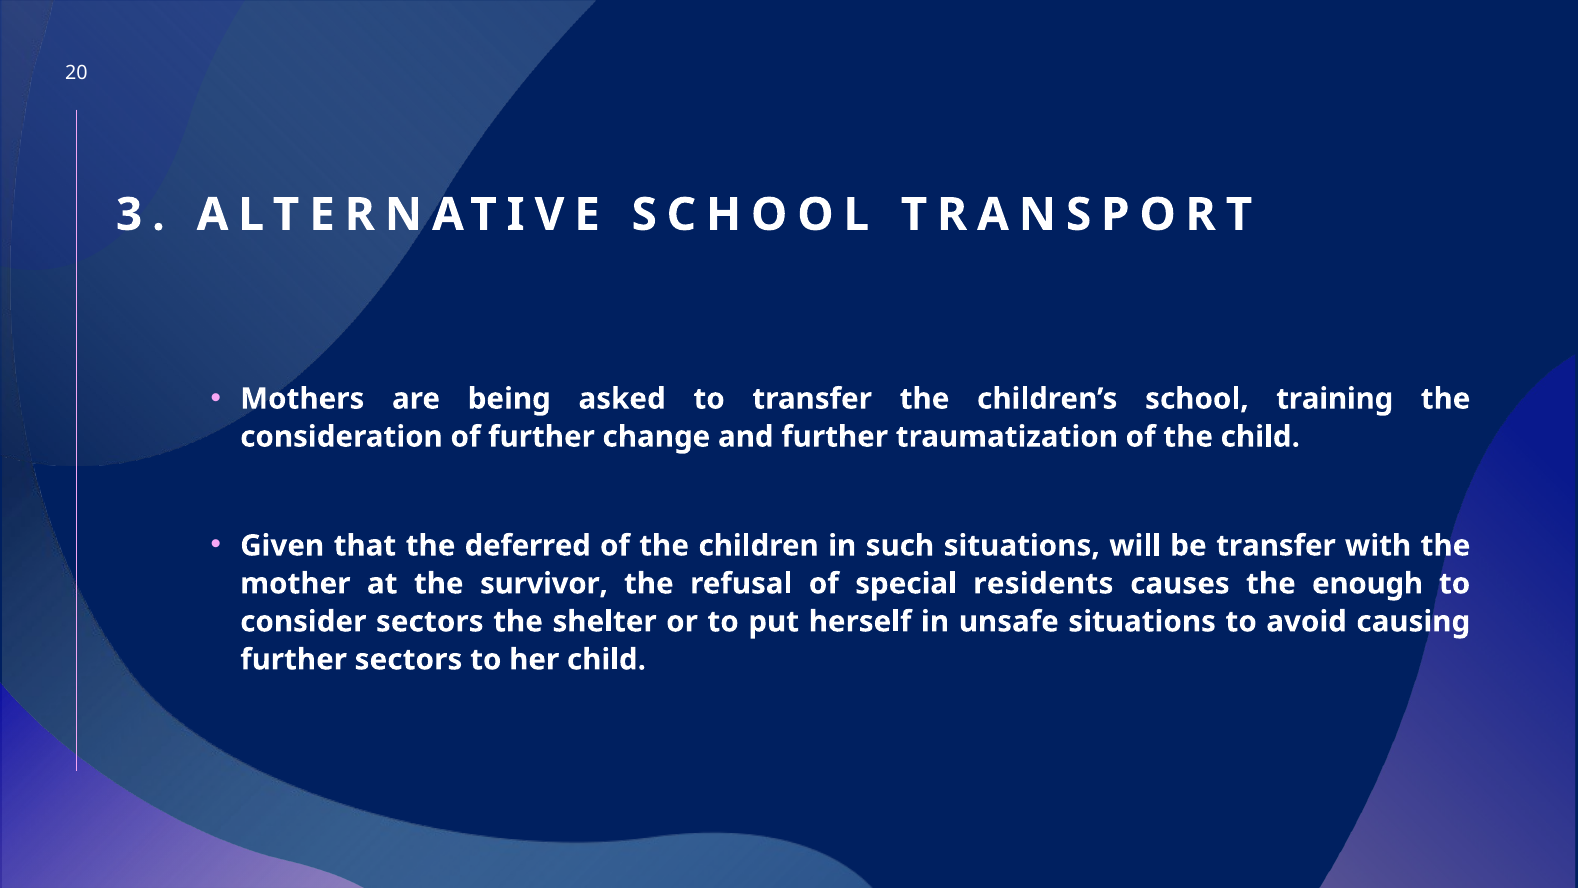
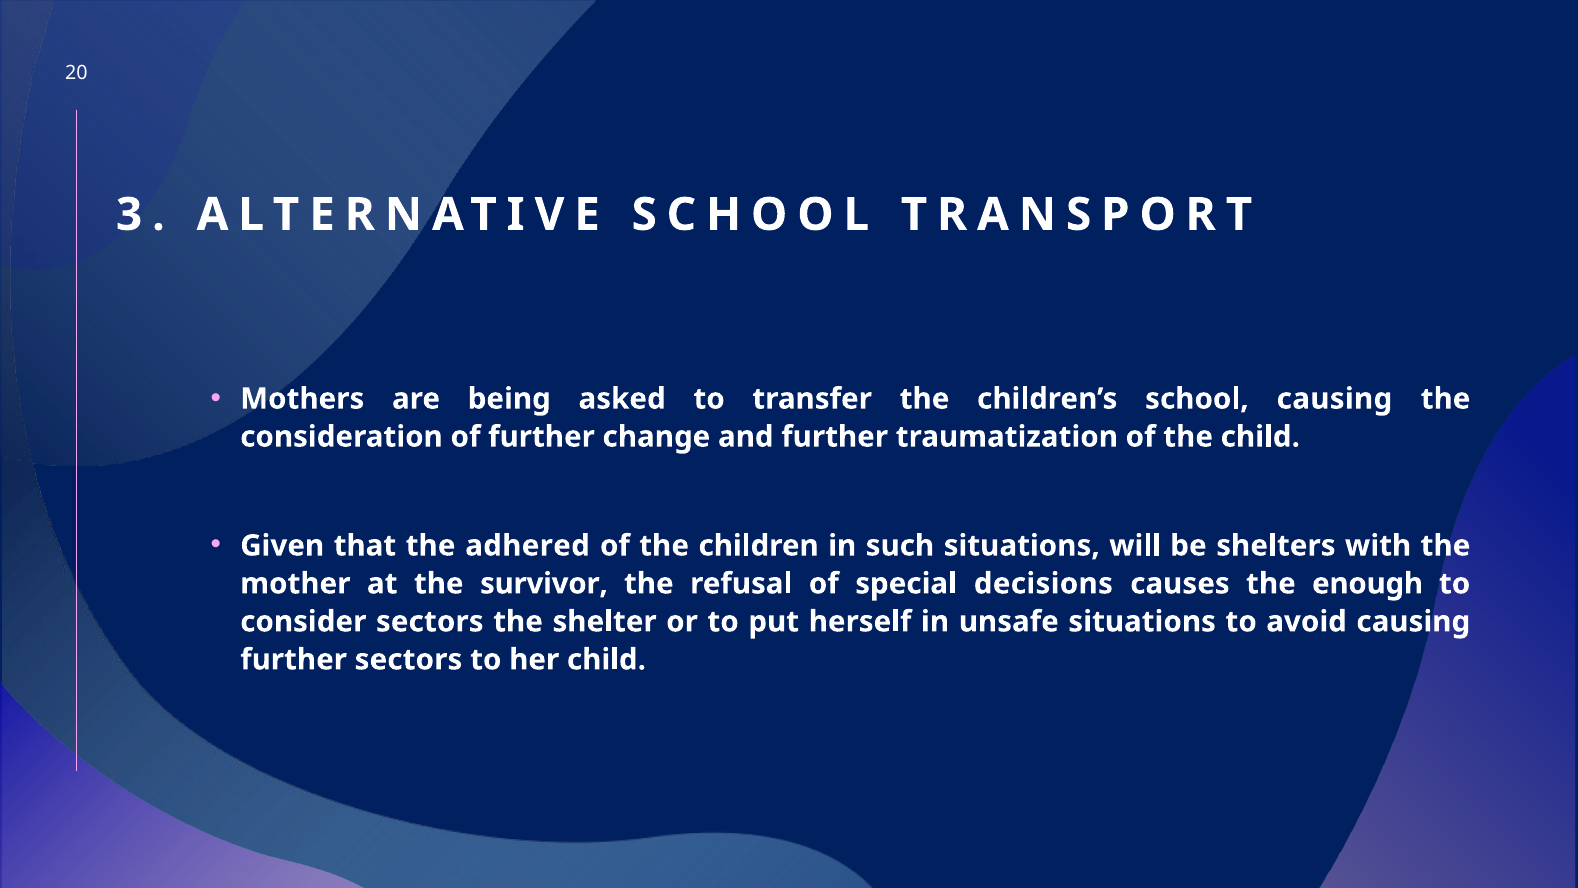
school training: training -> causing (1334, 399)
deferred: deferred -> adhered (528, 545)
be transfer: transfer -> shelters (1276, 545)
residents: residents -> decisions (1043, 583)
